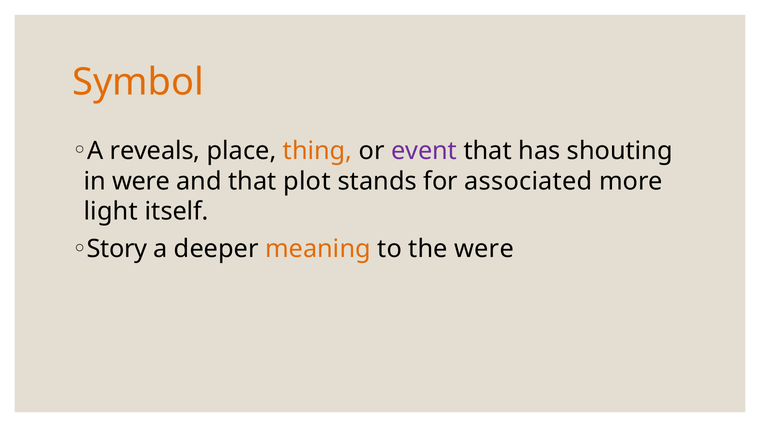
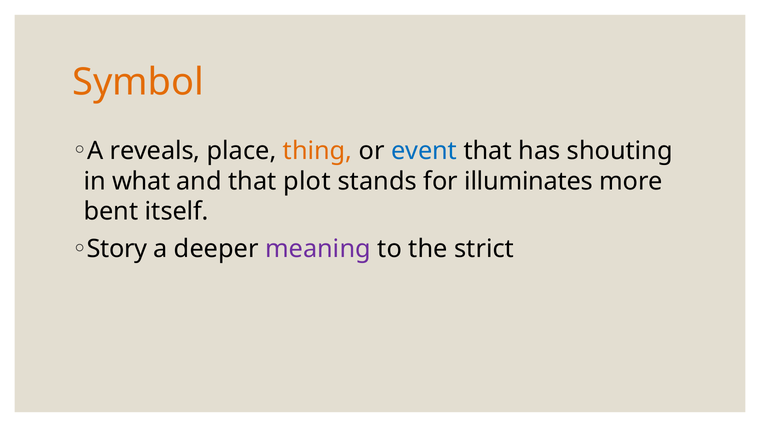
event colour: purple -> blue (424, 151)
in were: were -> what (141, 181)
associated: associated -> illuminates (529, 181)
light: light -> bent (111, 212)
meaning colour: orange -> purple (318, 249)
the were: were -> strict (484, 249)
